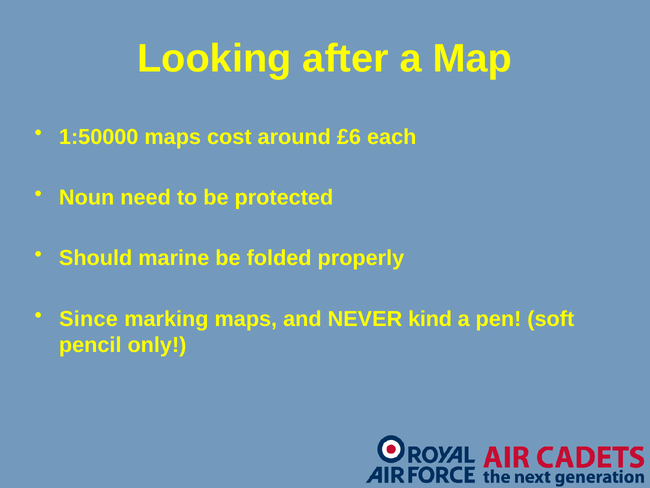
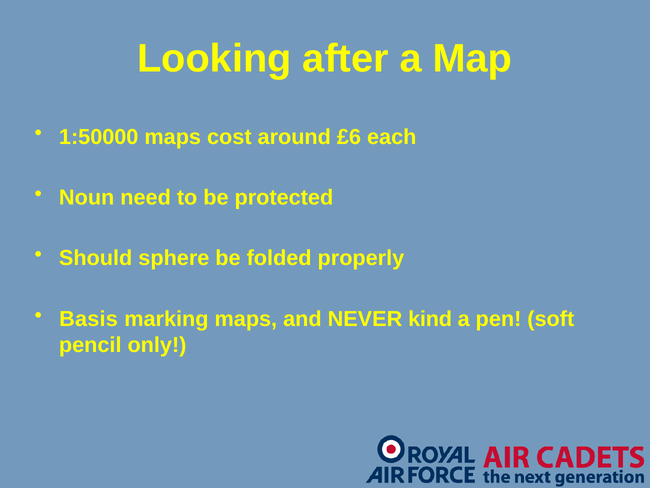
marine: marine -> sphere (174, 258)
Since: Since -> Basis (89, 319)
